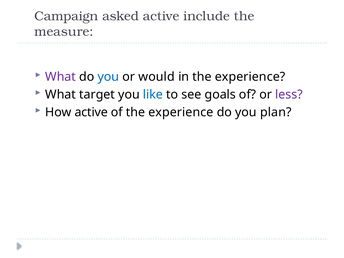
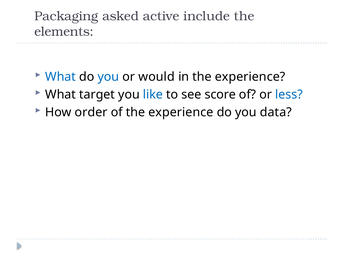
Campaign: Campaign -> Packaging (66, 16)
measure: measure -> elements (64, 32)
What colour: purple -> blue (61, 77)
goals: goals -> score (220, 95)
less colour: purple -> blue (289, 95)
How active: active -> order (91, 112)
plan: plan -> data (276, 112)
